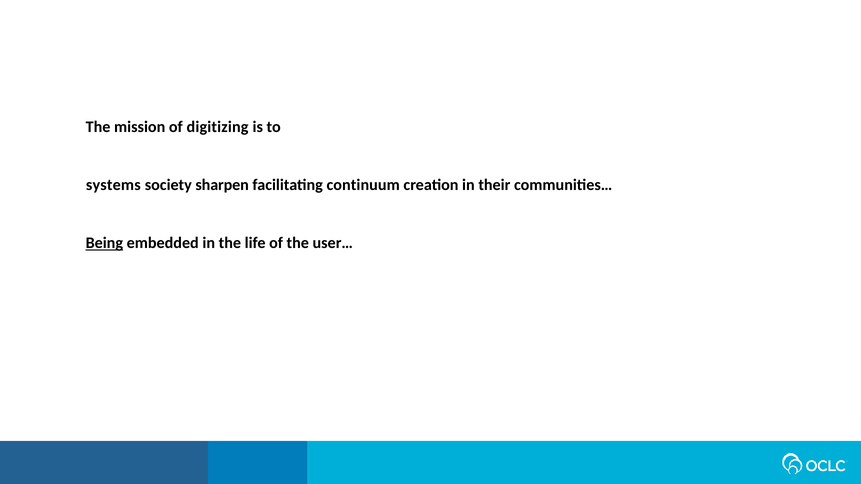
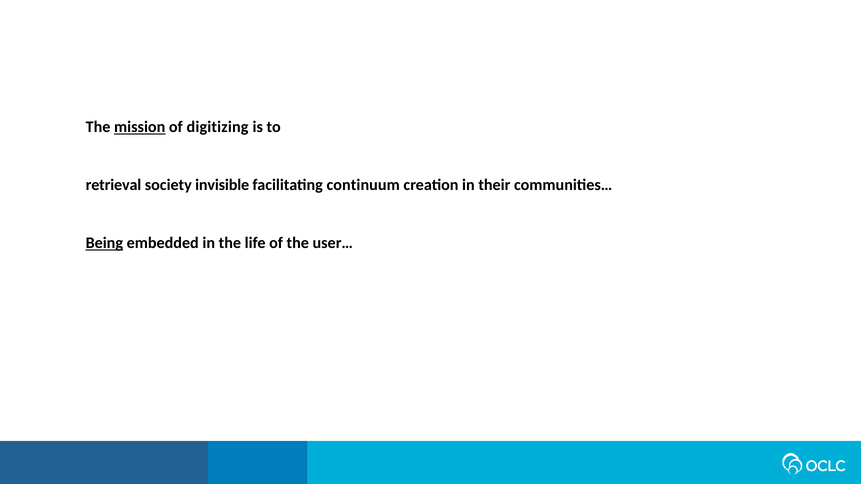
mission underline: none -> present (140, 127)
systems: systems -> retrieval (113, 185)
sharpen: sharpen -> invisible (222, 185)
